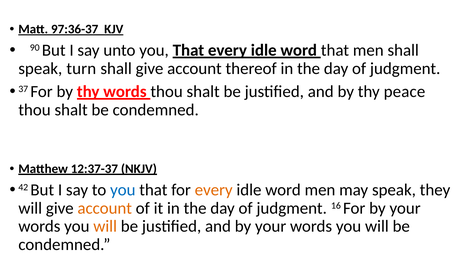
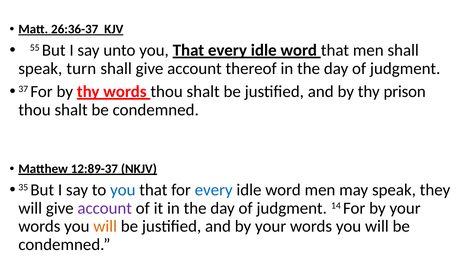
97:36-37: 97:36-37 -> 26:36-37 (75, 29)
90: 90 -> 55 (35, 48)
peace: peace -> prison (405, 92)
12:37-37: 12:37-37 -> 12:89-37 (94, 169)
42: 42 -> 35 (23, 187)
every colour: orange -> blue (214, 190)
account colour: orange -> purple (105, 208)
16: 16 -> 14 (336, 206)
